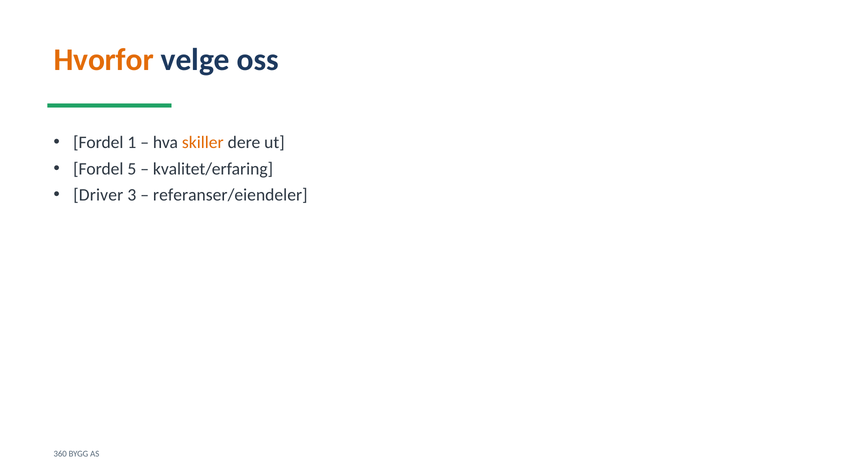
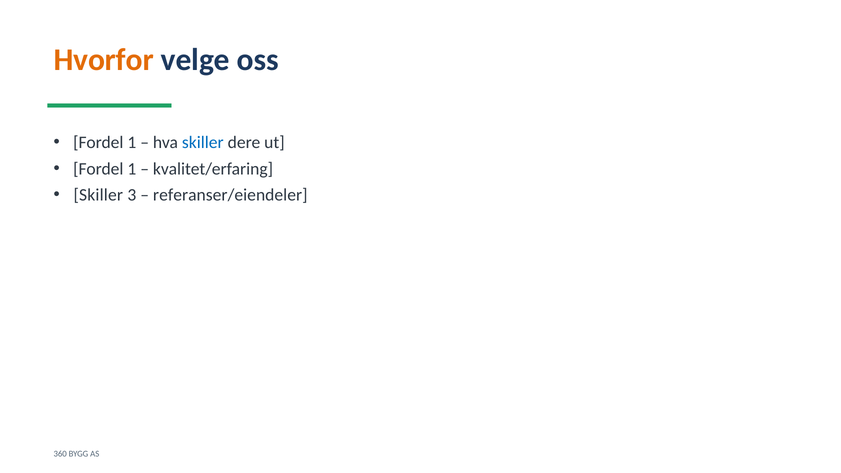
skiller colour: orange -> blue (203, 142)
5: 5 -> 1 (132, 169)
Driver: Driver -> Skiller (98, 195)
